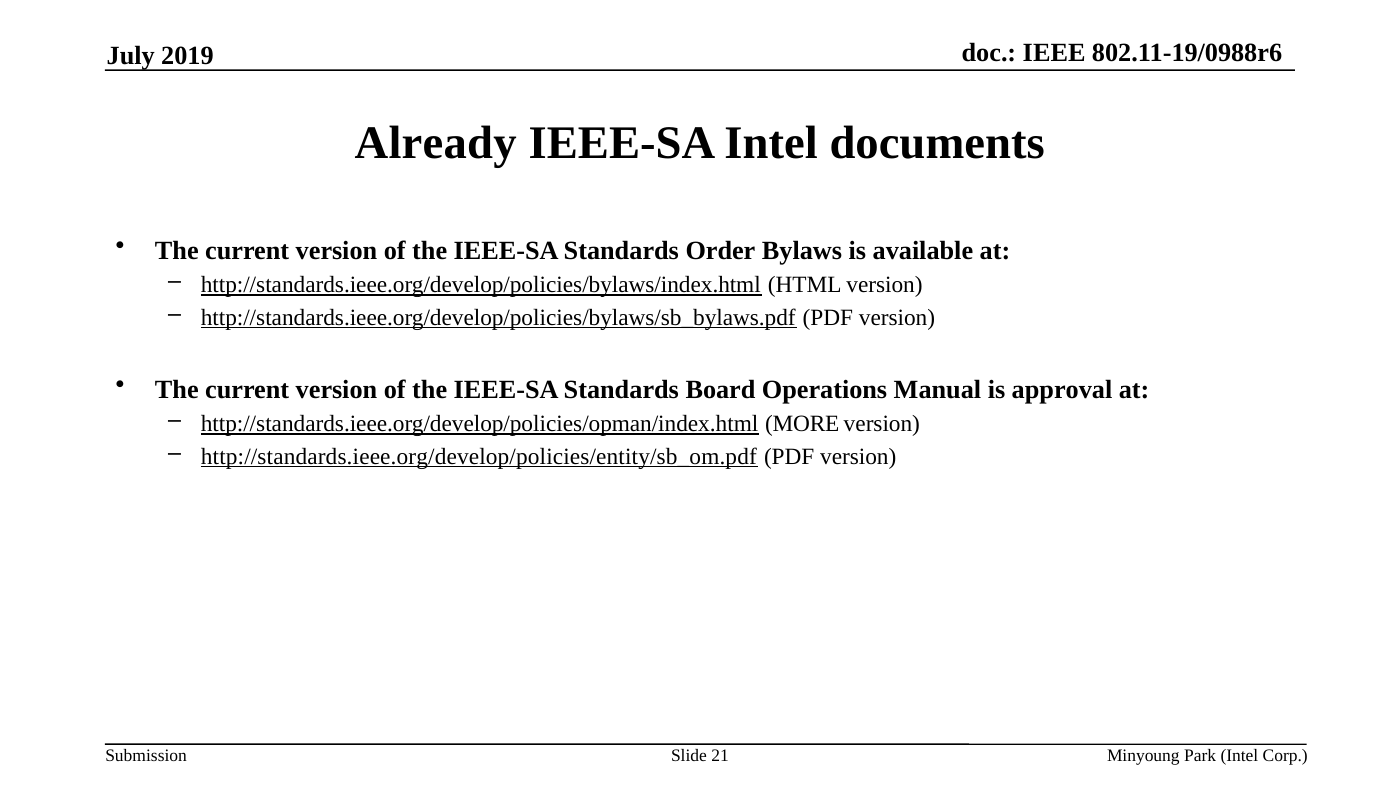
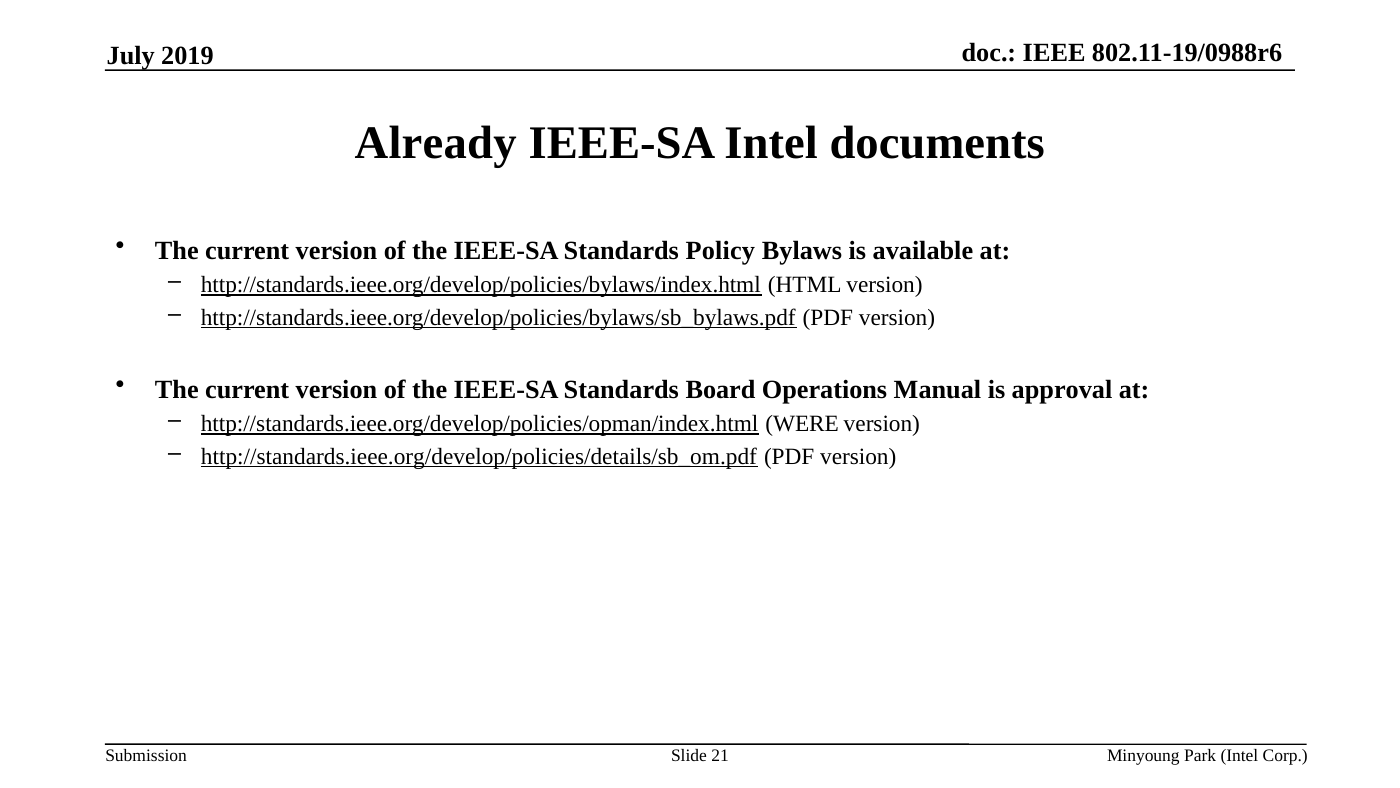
Order: Order -> Policy (720, 250)
MORE: MORE -> WERE (802, 423)
http://standards.ieee.org/develop/policies/entity/sb_om.pdf: http://standards.ieee.org/develop/policies/entity/sb_om.pdf -> http://standards.ieee.org/develop/policies/details/sb_om.pdf (479, 456)
